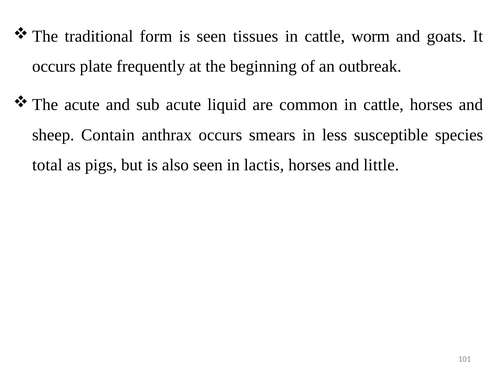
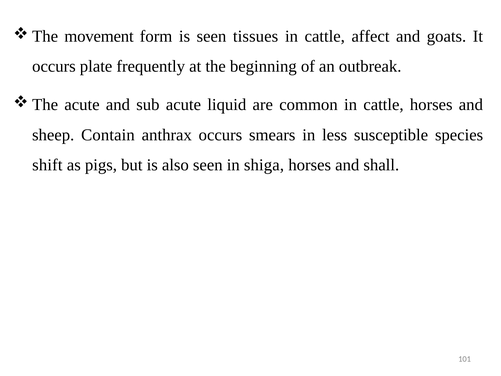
traditional: traditional -> movement (99, 36)
worm: worm -> affect (370, 36)
total: total -> shift (47, 165)
lactis: lactis -> shiga (264, 165)
little: little -> shall (381, 165)
